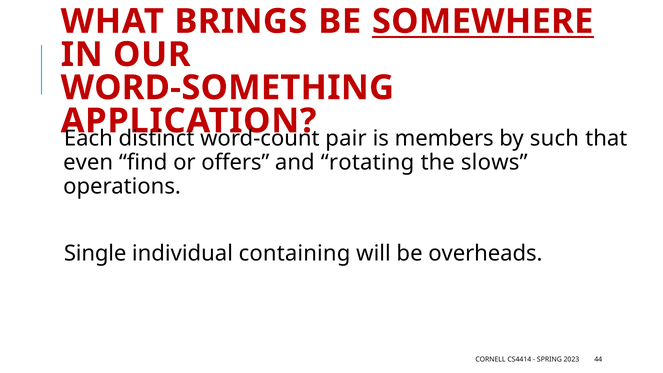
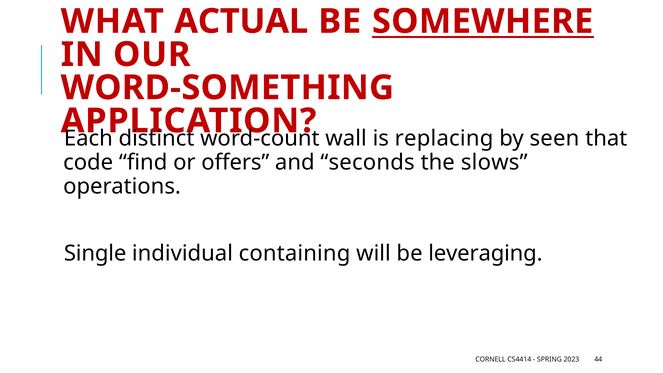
BRINGS: BRINGS -> ACTUAL (241, 21)
pair: pair -> wall (346, 139)
members: members -> replacing (444, 139)
such: such -> seen (554, 139)
even: even -> code (88, 162)
rotating: rotating -> seconds (368, 162)
overheads: overheads -> leveraging (485, 253)
